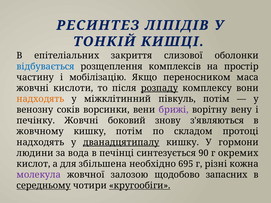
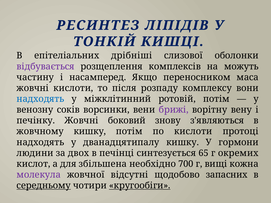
закриття: закриття -> дрібніші (132, 56)
відбувається colour: blue -> purple (46, 67)
простір: простір -> можуть (241, 67)
мобілізацію: мобілізацію -> насамперед (98, 77)
розпаду underline: present -> none (159, 88)
надходять colour: orange -> blue (40, 99)
півкуль: півкуль -> ротовій (177, 99)
по складом: складом -> кислоти (193, 132)
дванадцятипалу underline: present -> none (121, 142)
вода: вода -> двох (79, 153)
90: 90 -> 65 (204, 153)
695: 695 -> 700 (186, 164)
різні: різні -> вищі (216, 164)
залозою: залозою -> відсутні (130, 175)
